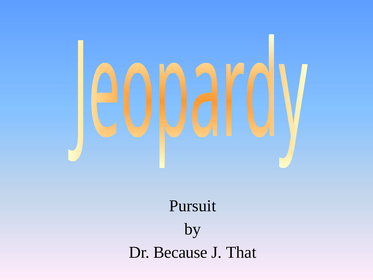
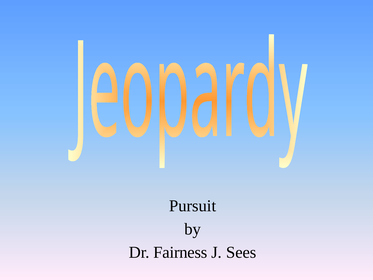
Because: Because -> Fairness (180, 252)
That: That -> Sees (241, 252)
